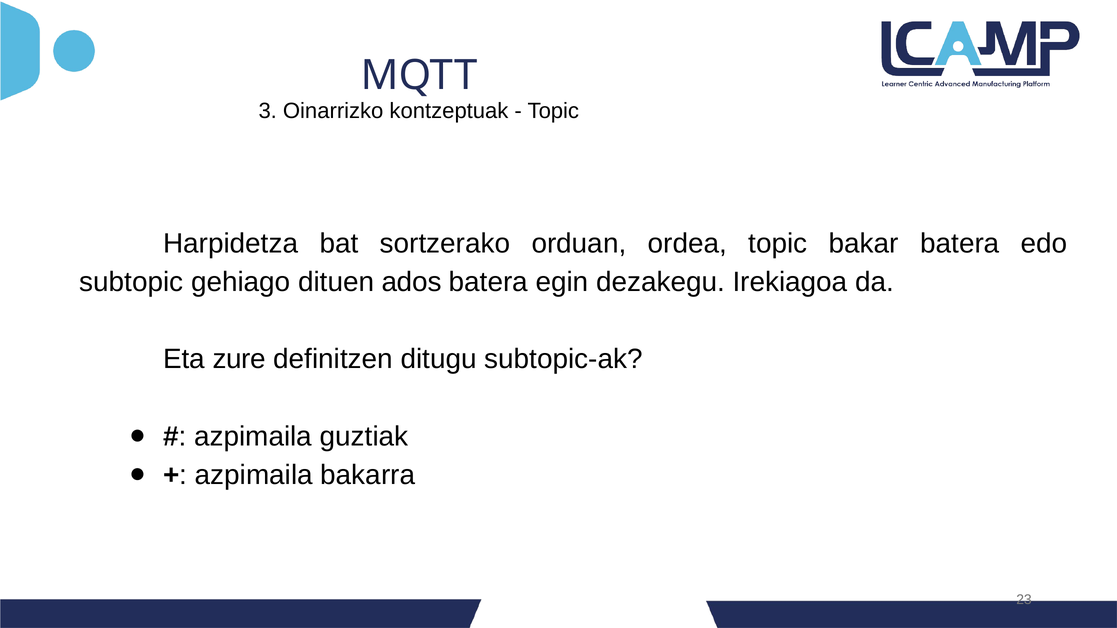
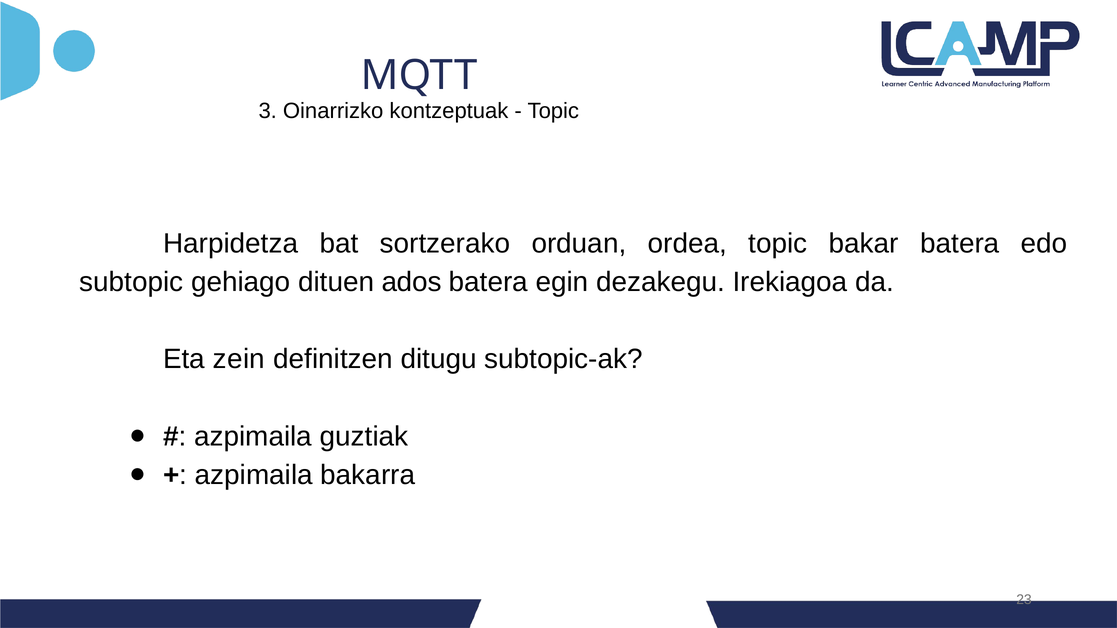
zure: zure -> zein (239, 359)
